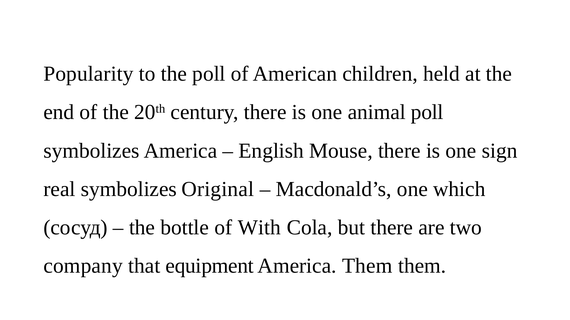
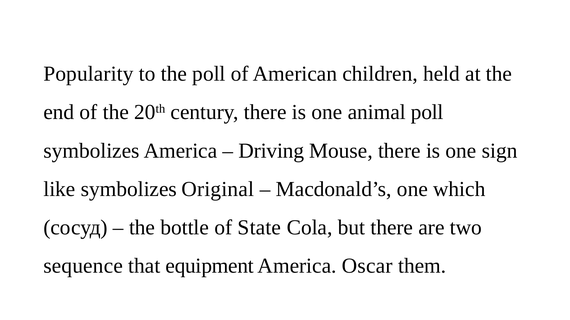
English: English -> Driving (271, 151)
real: real -> like (59, 189)
With: With -> State (259, 228)
company: company -> sequence (83, 266)
America Them: Them -> Oscar (367, 266)
